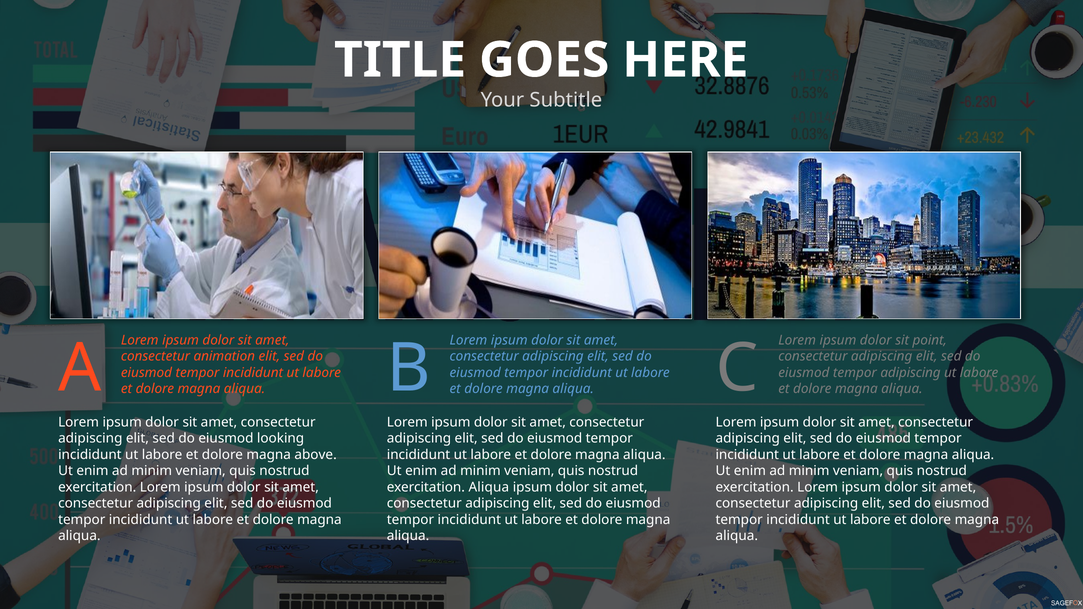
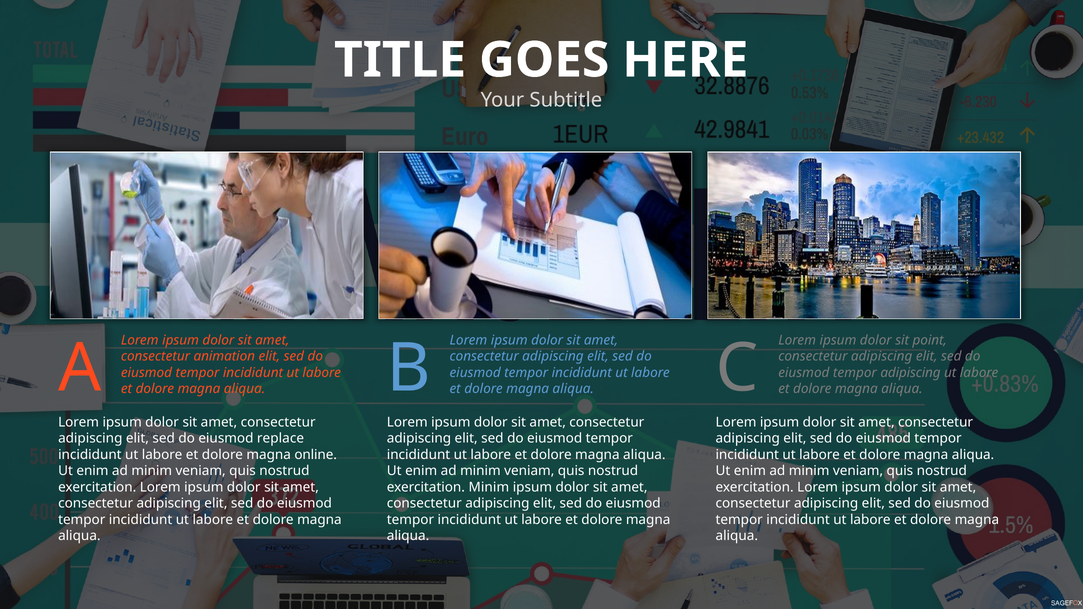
looking: looking -> replace (281, 439)
above: above -> online (316, 455)
exercitation Aliqua: Aliqua -> Minim (489, 487)
